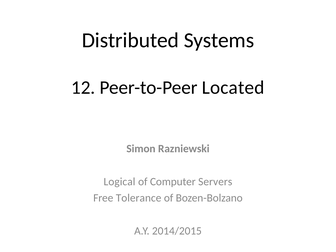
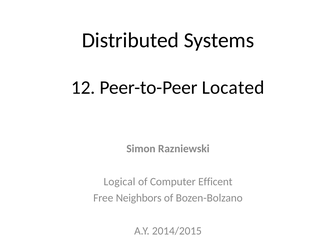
Servers: Servers -> Efficent (215, 182)
Tolerance: Tolerance -> Neighbors (139, 198)
